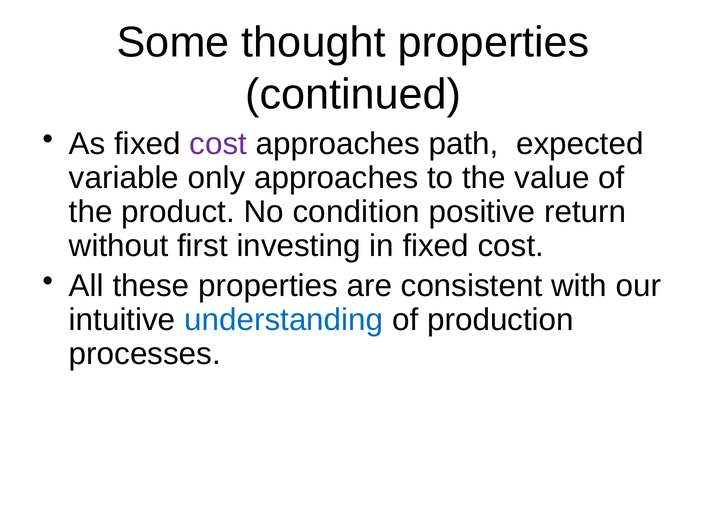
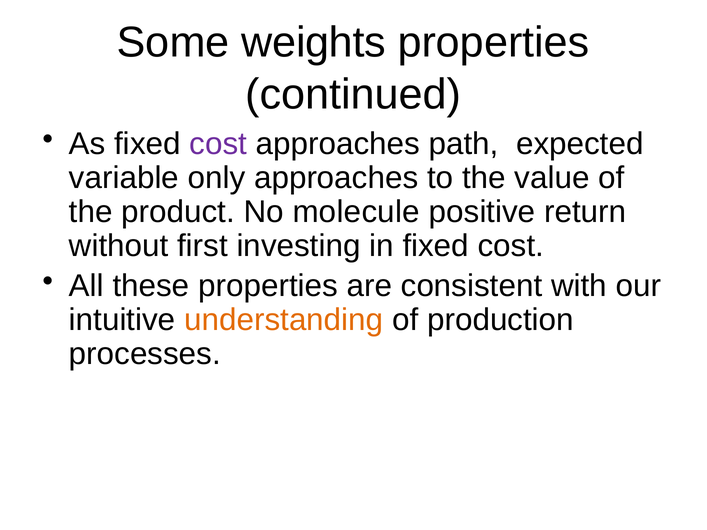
thought: thought -> weights (314, 43)
condition: condition -> molecule (356, 212)
understanding colour: blue -> orange (284, 320)
